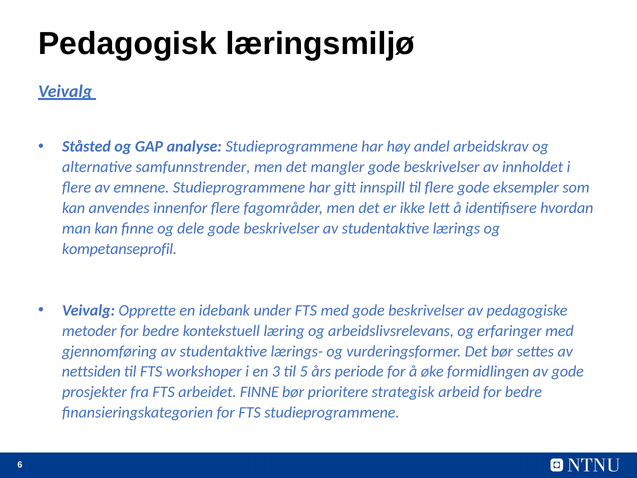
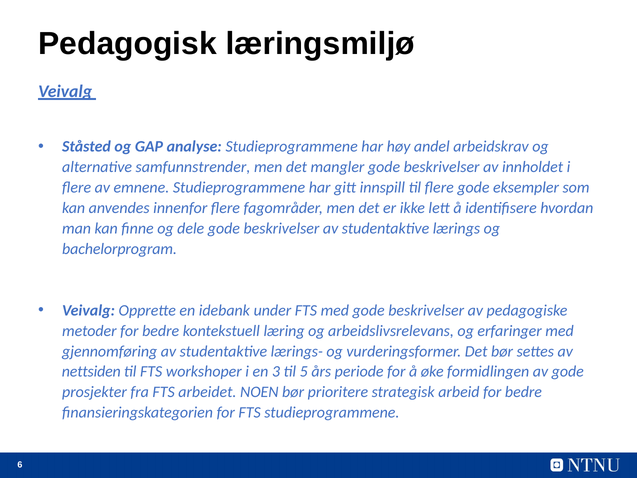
kompetanseprofil: kompetanseprofil -> bachelorprogram (120, 249)
arbeidet FINNE: FINNE -> NOEN (259, 392)
